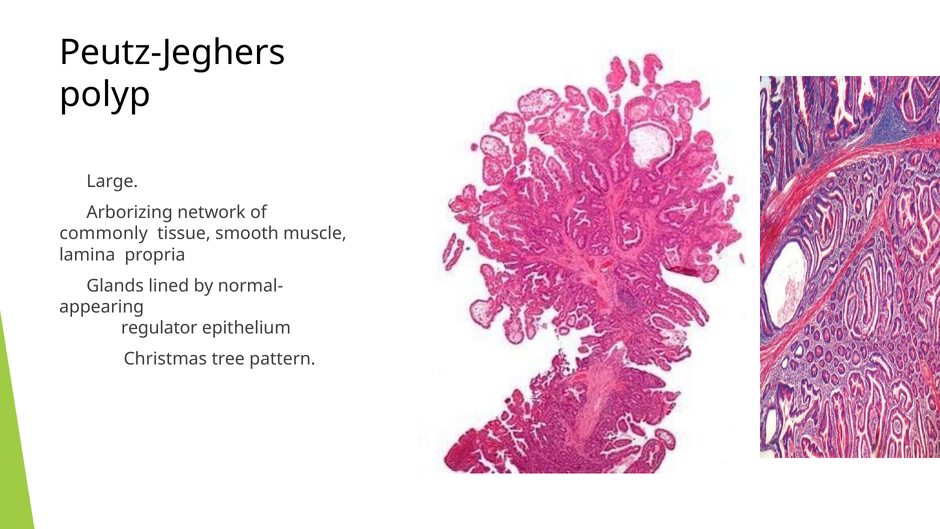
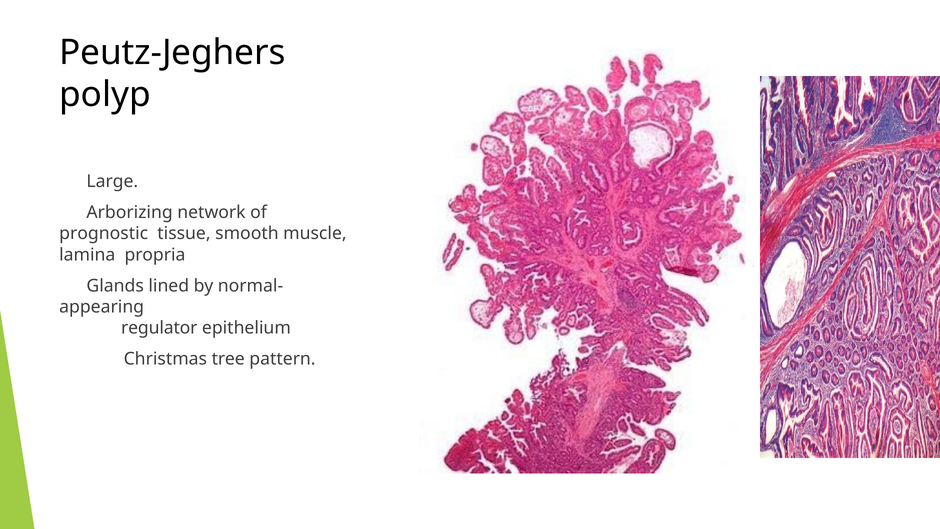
commonly: commonly -> prognostic (104, 234)
